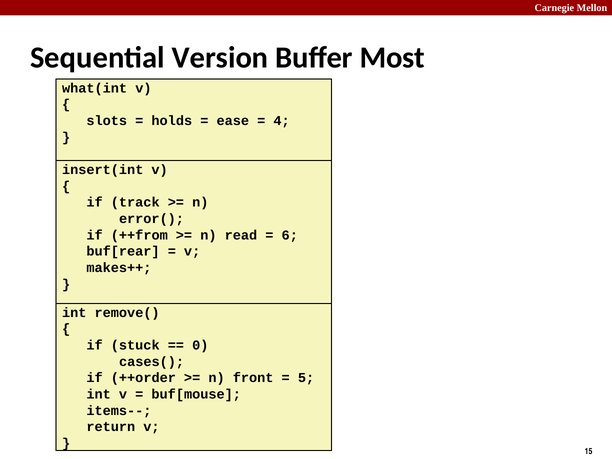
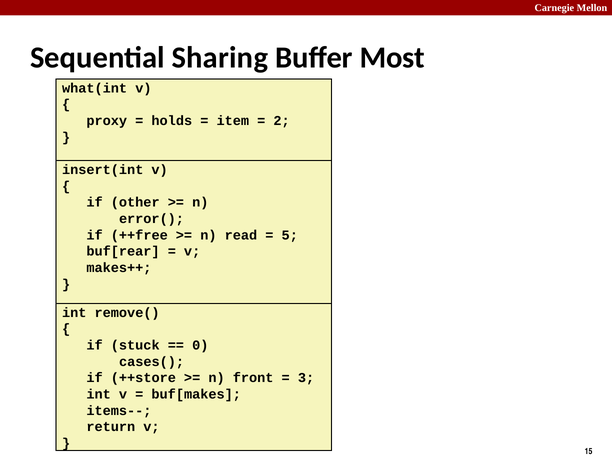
Version: Version -> Sharing (220, 57)
slots: slots -> proxy (107, 121)
ease: ease -> item (233, 121)
4: 4 -> 2 (282, 121)
track: track -> other (135, 203)
++from: ++from -> ++free (139, 235)
6: 6 -> 5 (290, 235)
++order: ++order -> ++store (143, 378)
5: 5 -> 3 (306, 378)
buf[mouse: buf[mouse -> buf[makes (196, 394)
